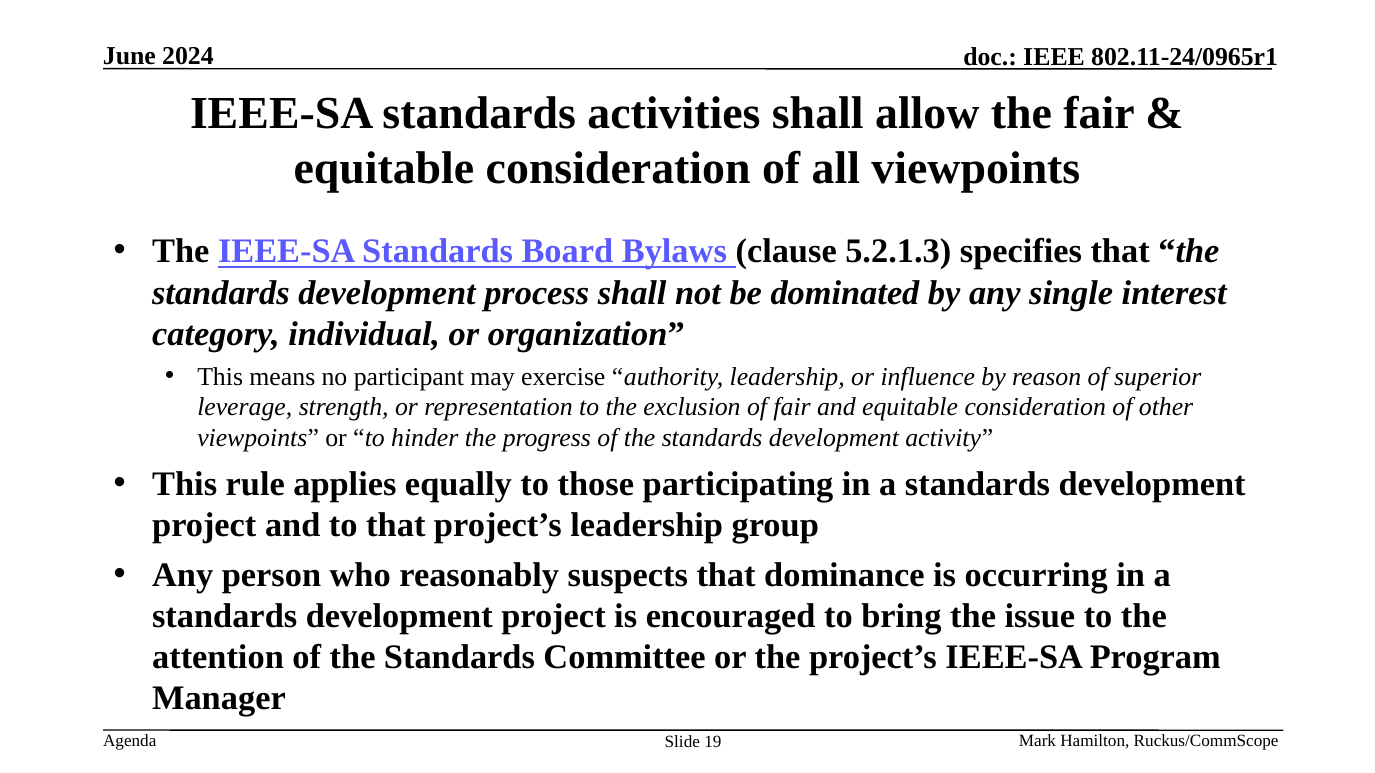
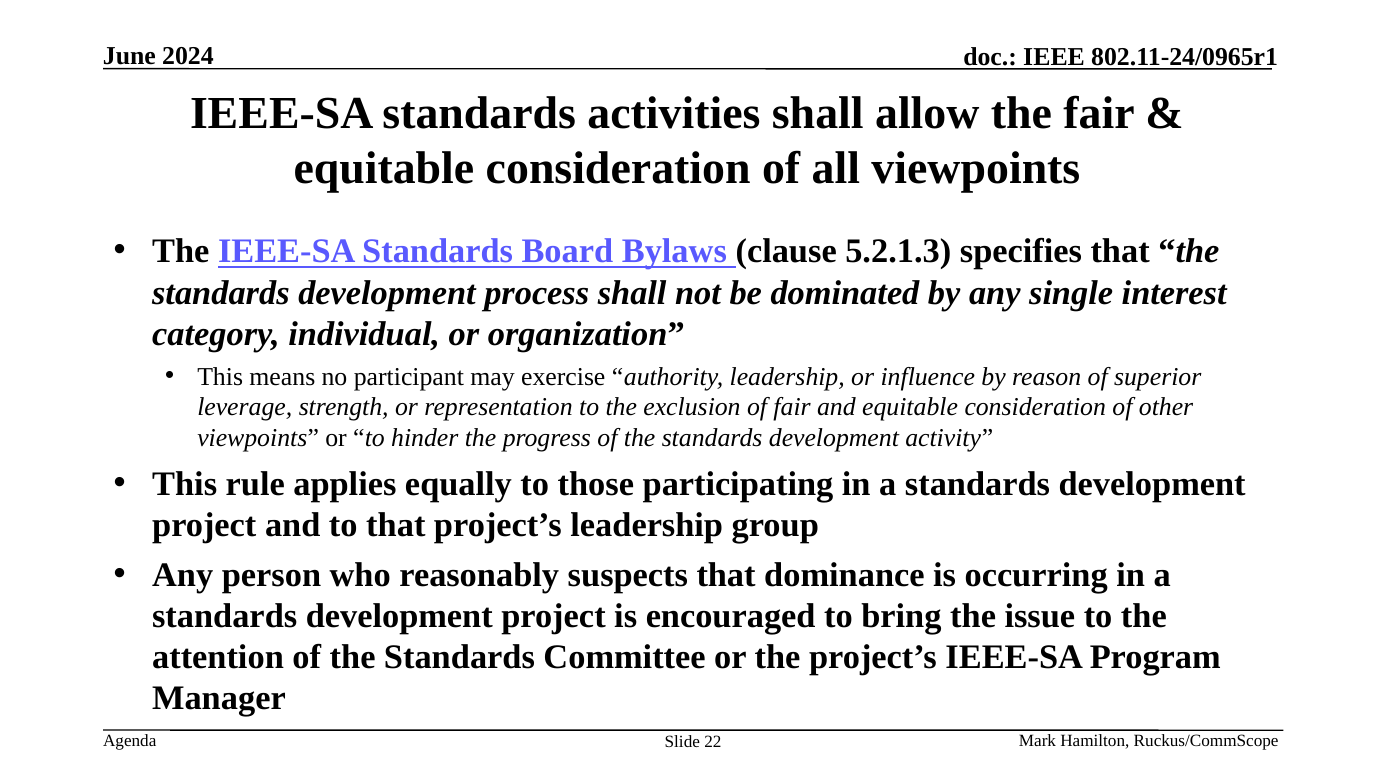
19: 19 -> 22 (713, 742)
